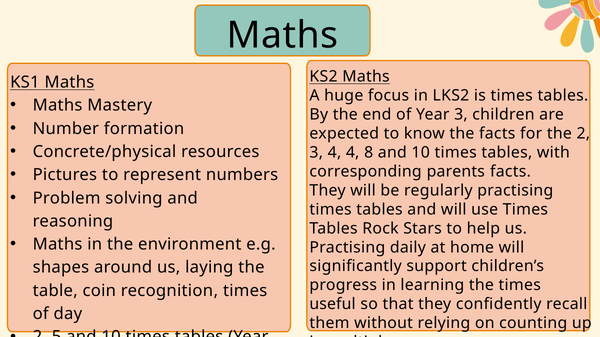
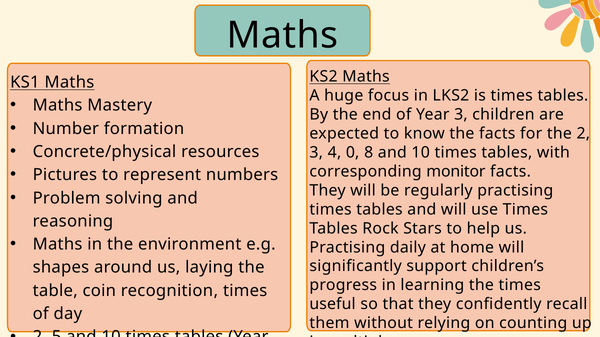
4 4: 4 -> 0 (353, 153)
parents: parents -> monitor (456, 172)
